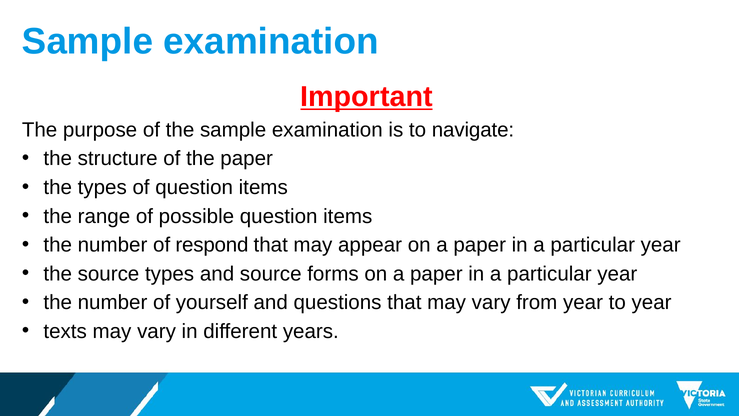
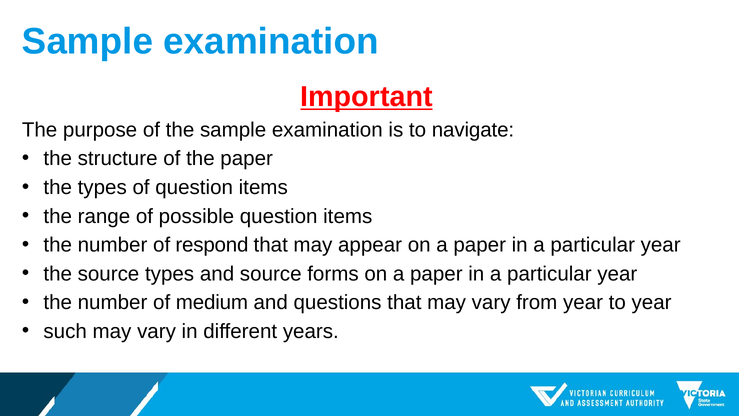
yourself: yourself -> medium (212, 302)
texts: texts -> such (65, 331)
